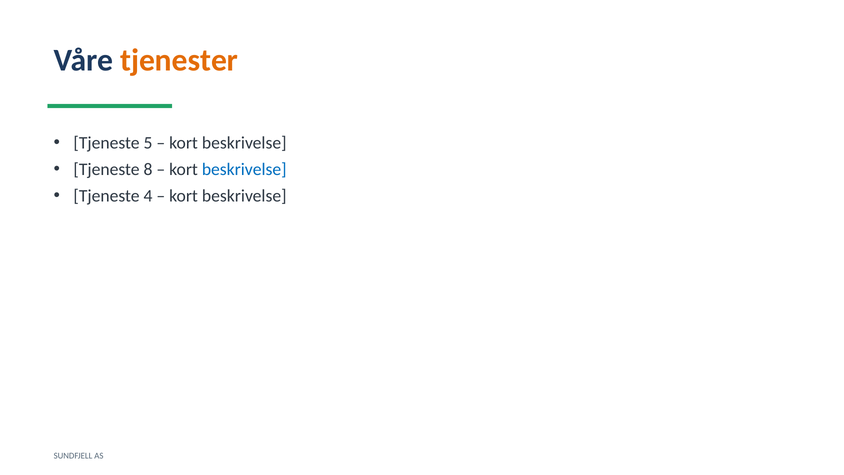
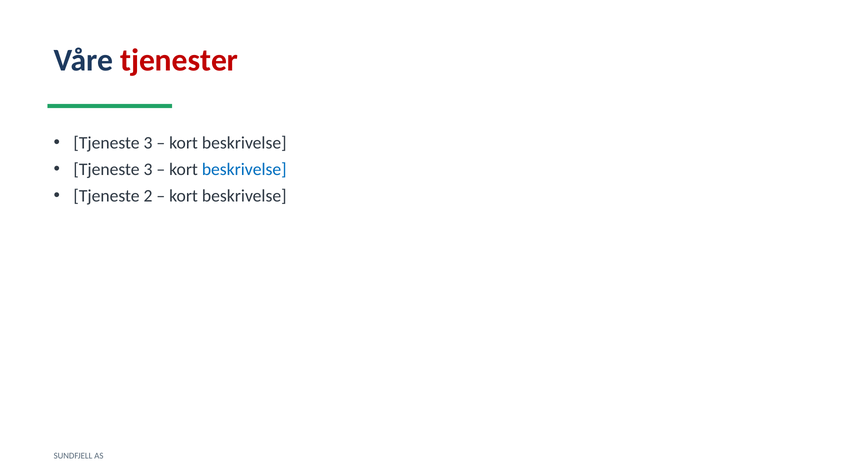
tjenester colour: orange -> red (179, 60)
5: 5 -> 3 (148, 143)
8: 8 -> 3 (148, 169)
4: 4 -> 2 (148, 196)
